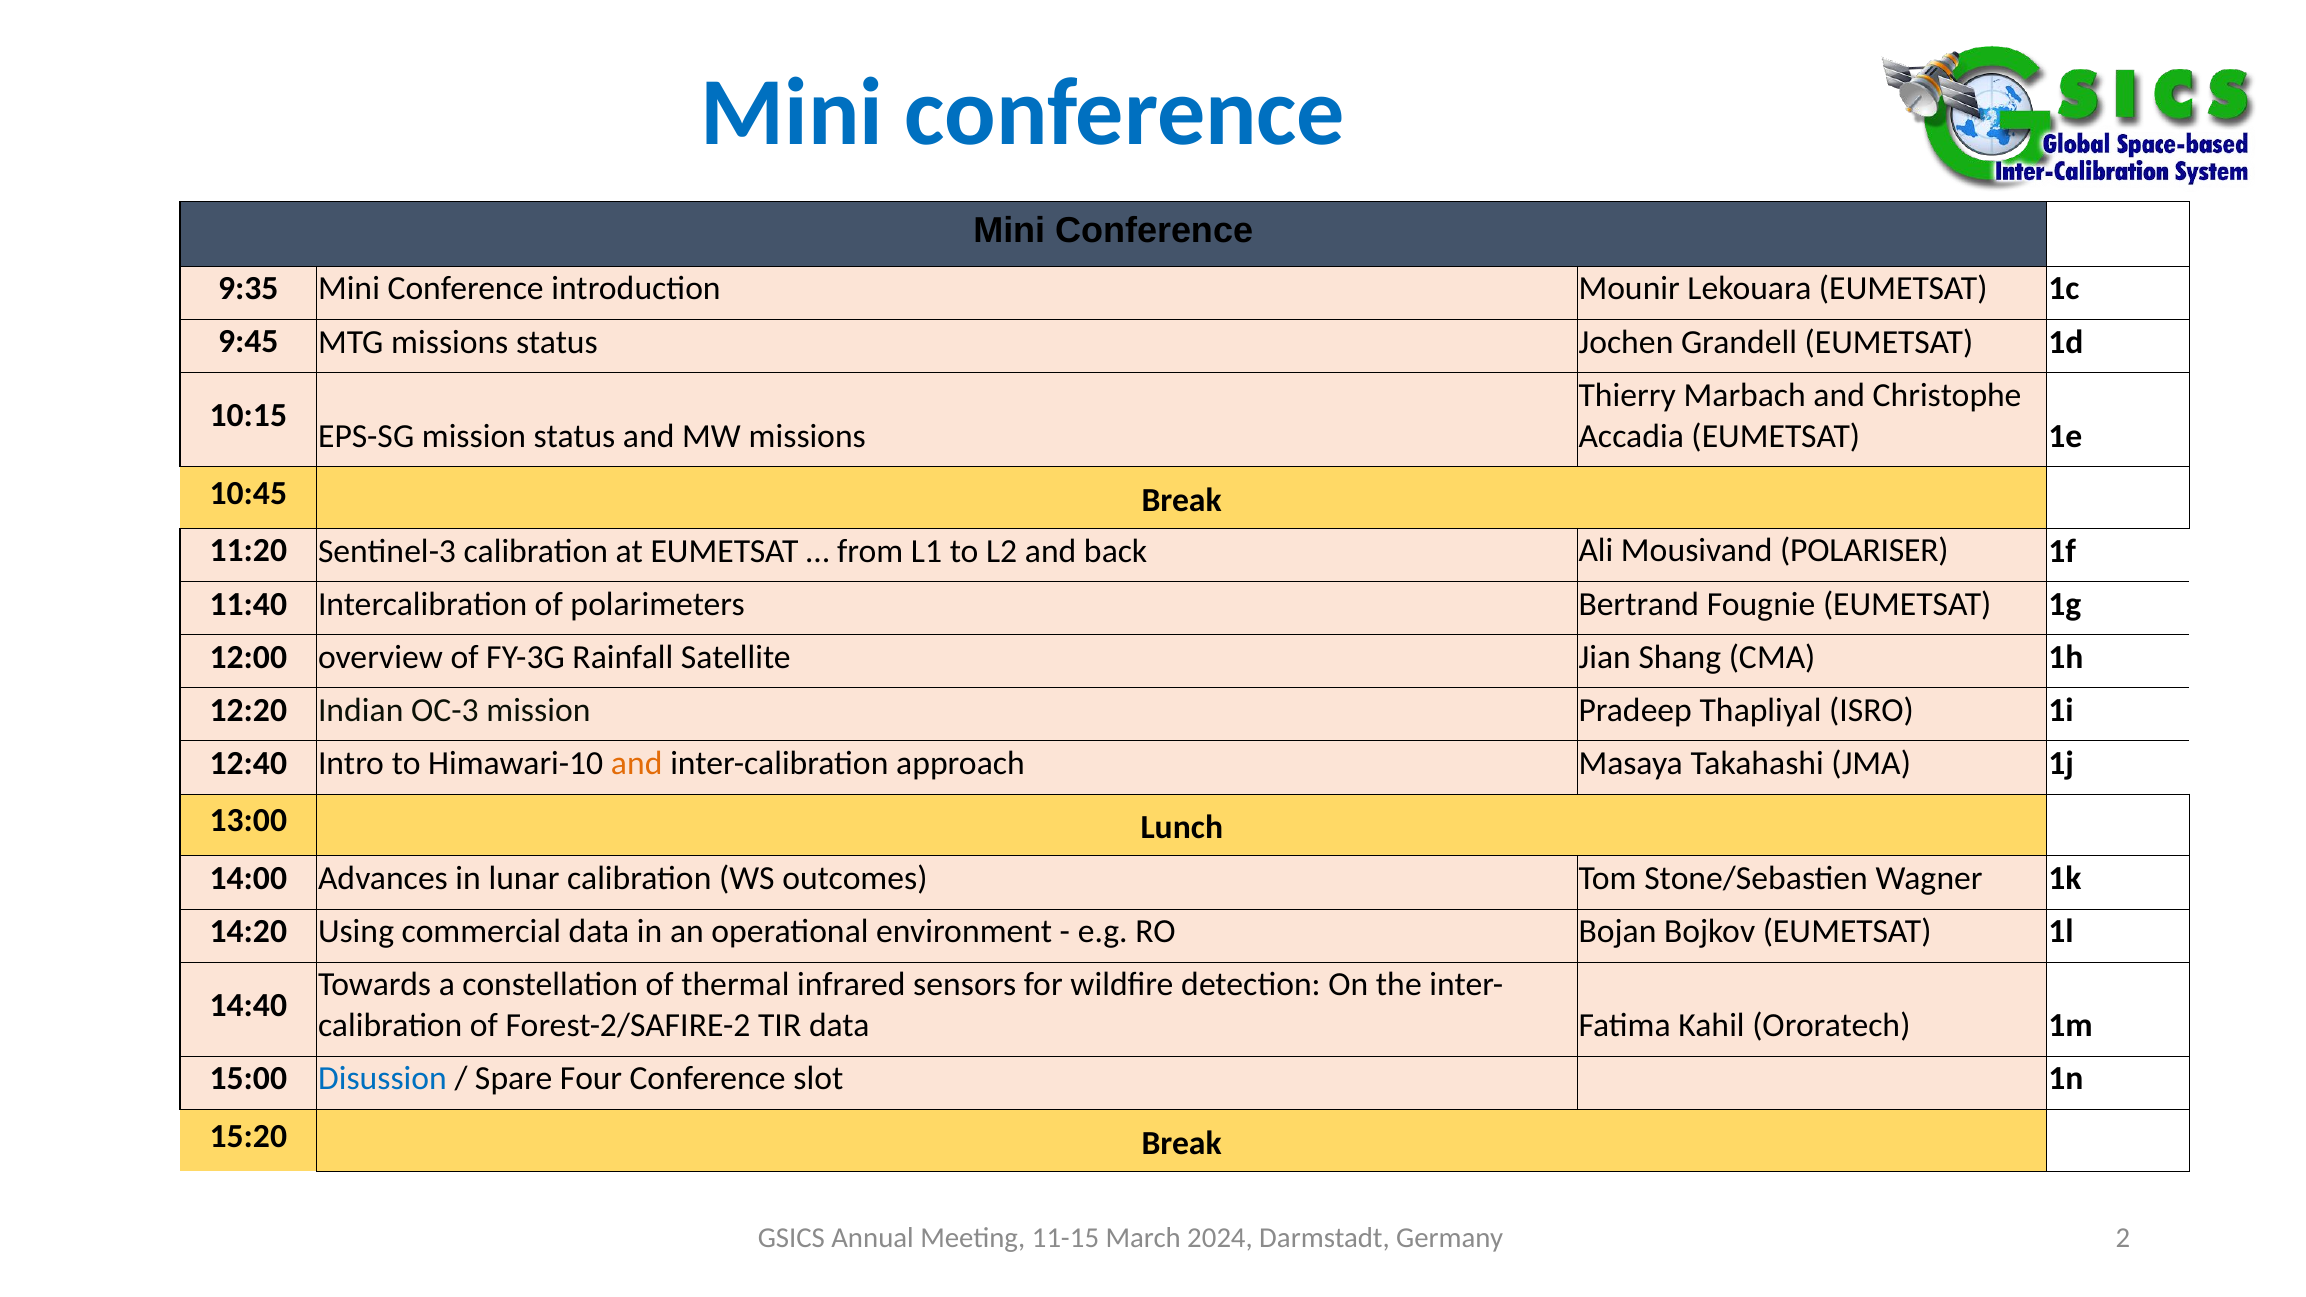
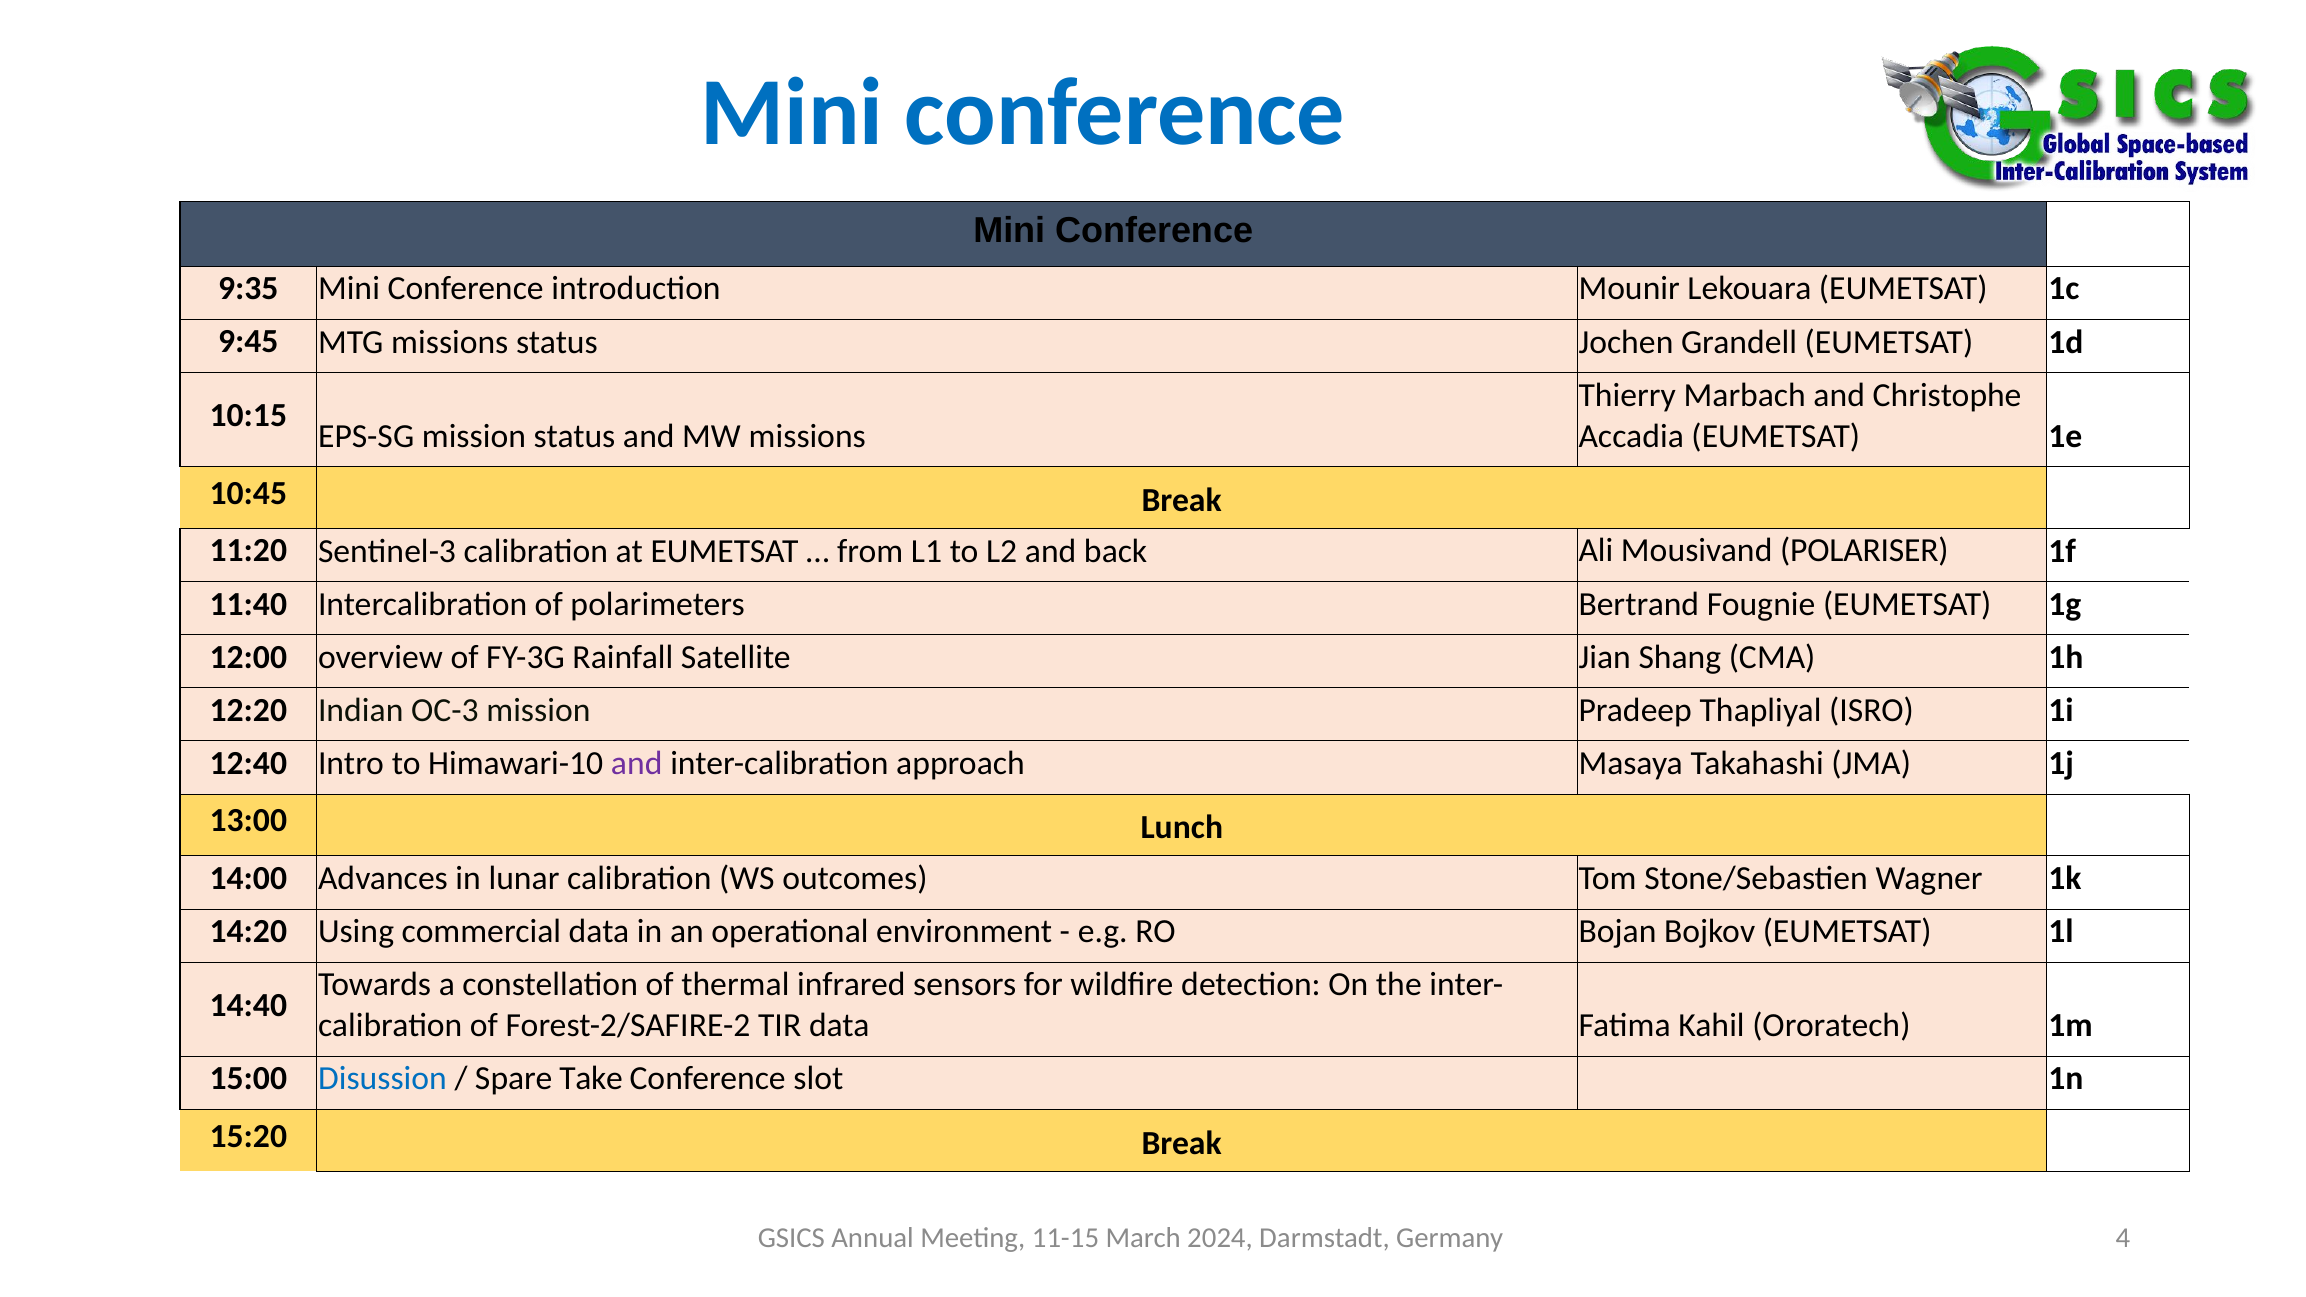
and colour: orange -> purple (637, 763)
Four: Four -> Take (591, 1079)
2: 2 -> 4 (2123, 1238)
